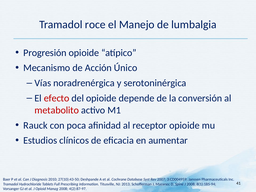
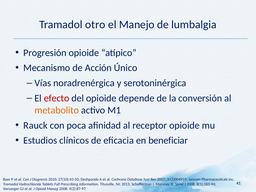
roce: roce -> otro (95, 24)
metabolito colour: red -> orange (57, 110)
aumentar: aumentar -> beneficiar (168, 140)
